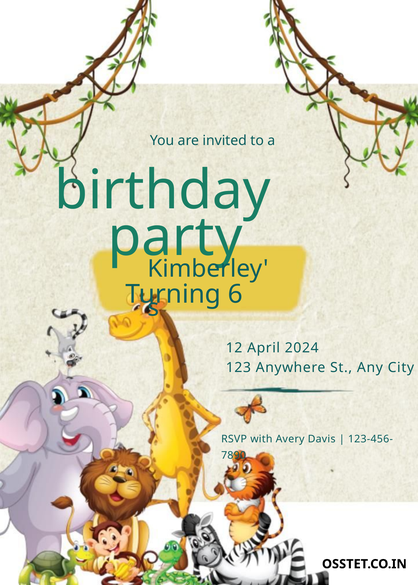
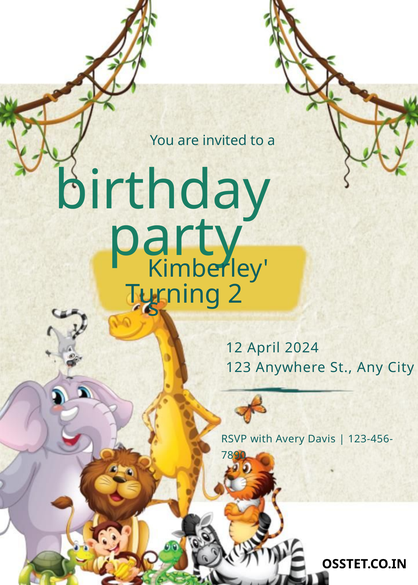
6: 6 -> 2 (235, 294)
